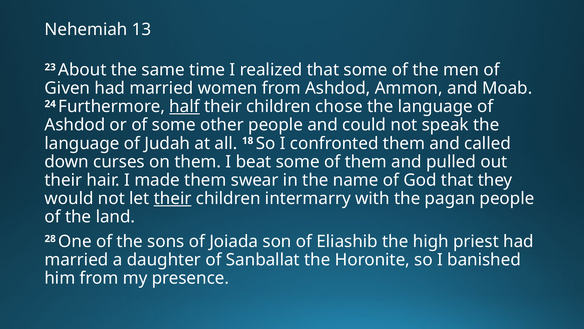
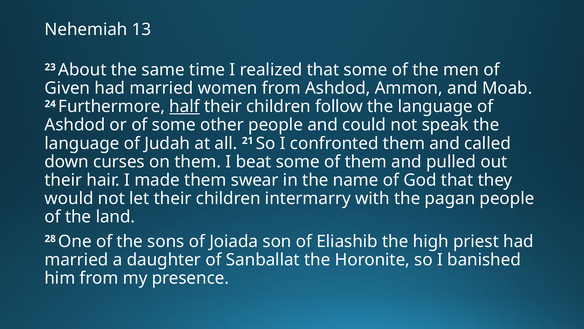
chose: chose -> follow (339, 106)
18: 18 -> 21 (248, 141)
their underline: present -> none (173, 198)
